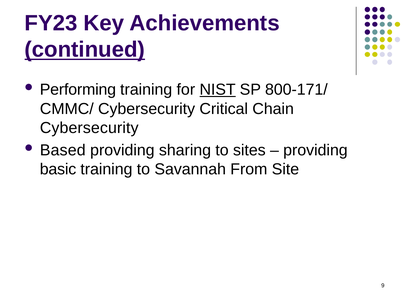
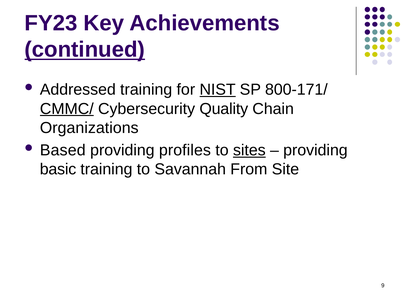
Performing: Performing -> Addressed (78, 90)
CMMC/ underline: none -> present (67, 109)
Critical: Critical -> Quality (224, 109)
Cybersecurity: Cybersecurity -> Organizations (89, 128)
sharing: sharing -> profiles (185, 150)
sites underline: none -> present (249, 150)
